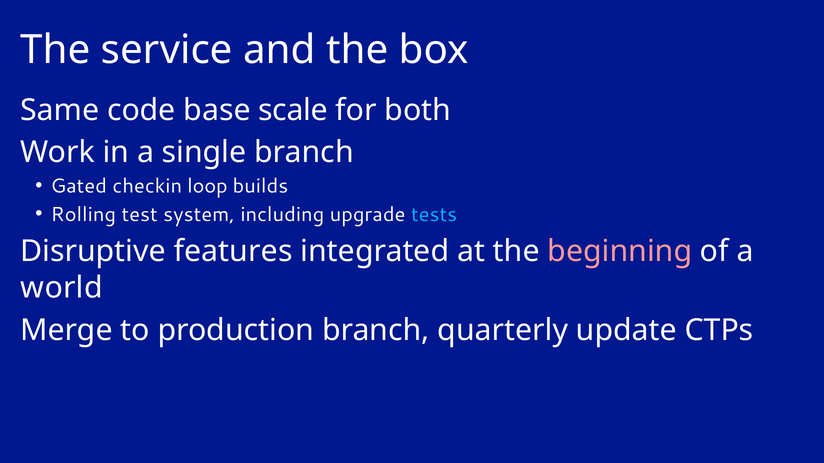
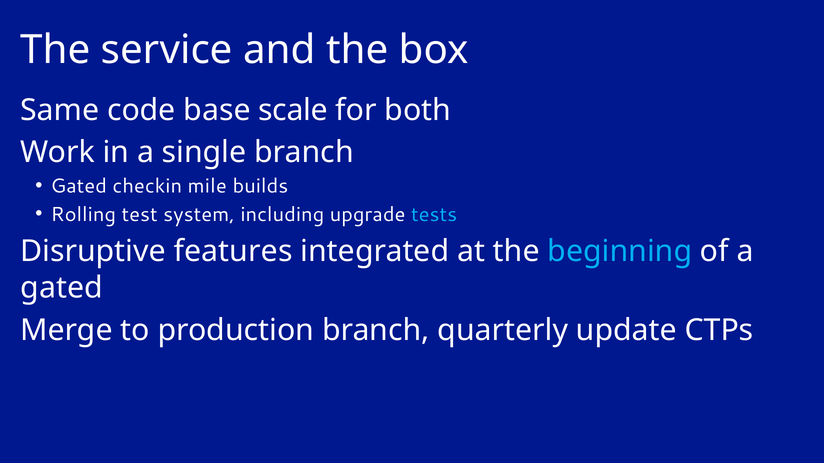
loop: loop -> mile (207, 186)
beginning colour: pink -> light blue (620, 252)
world: world -> gated (62, 288)
